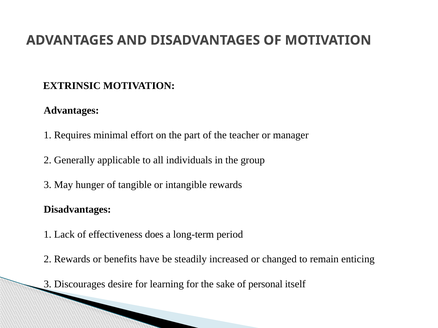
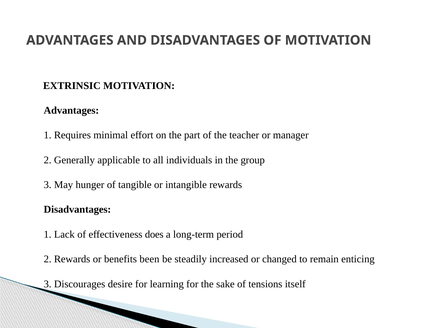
have: have -> been (149, 260)
personal: personal -> tensions (265, 284)
